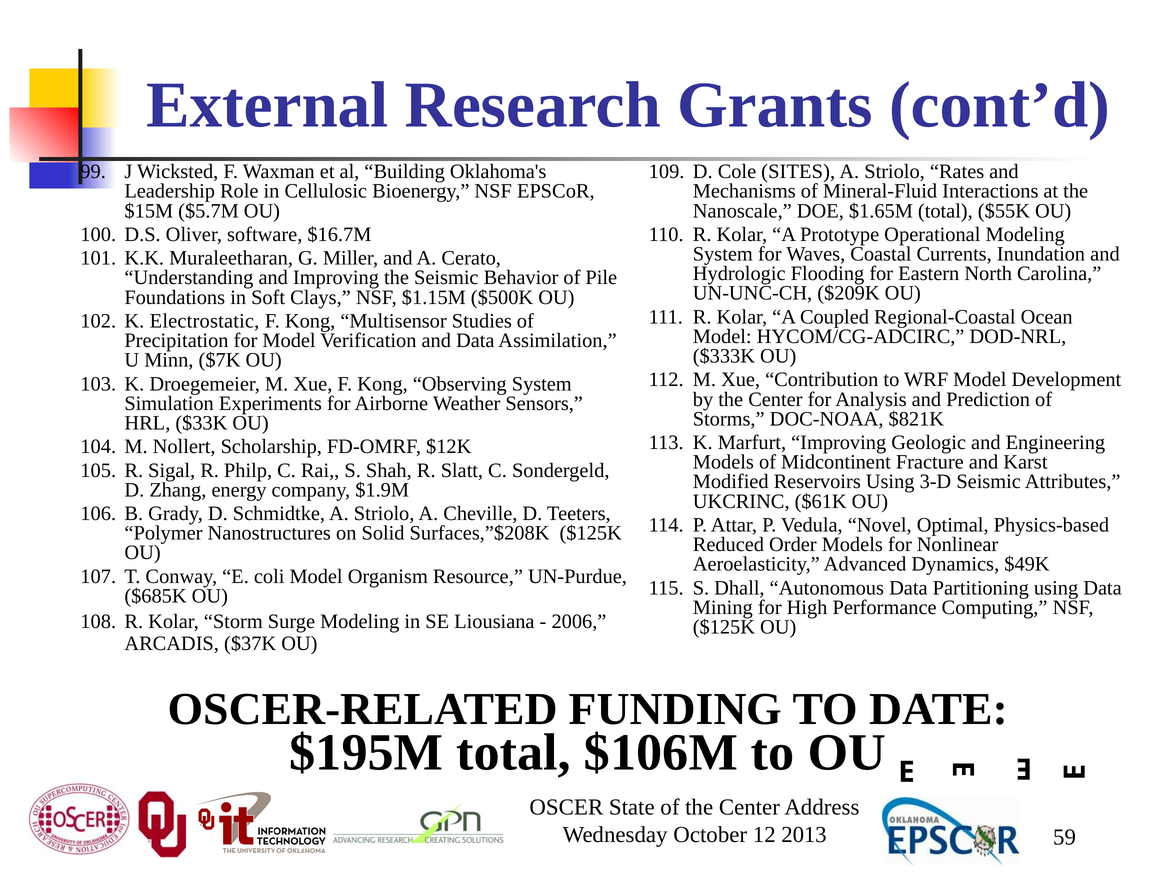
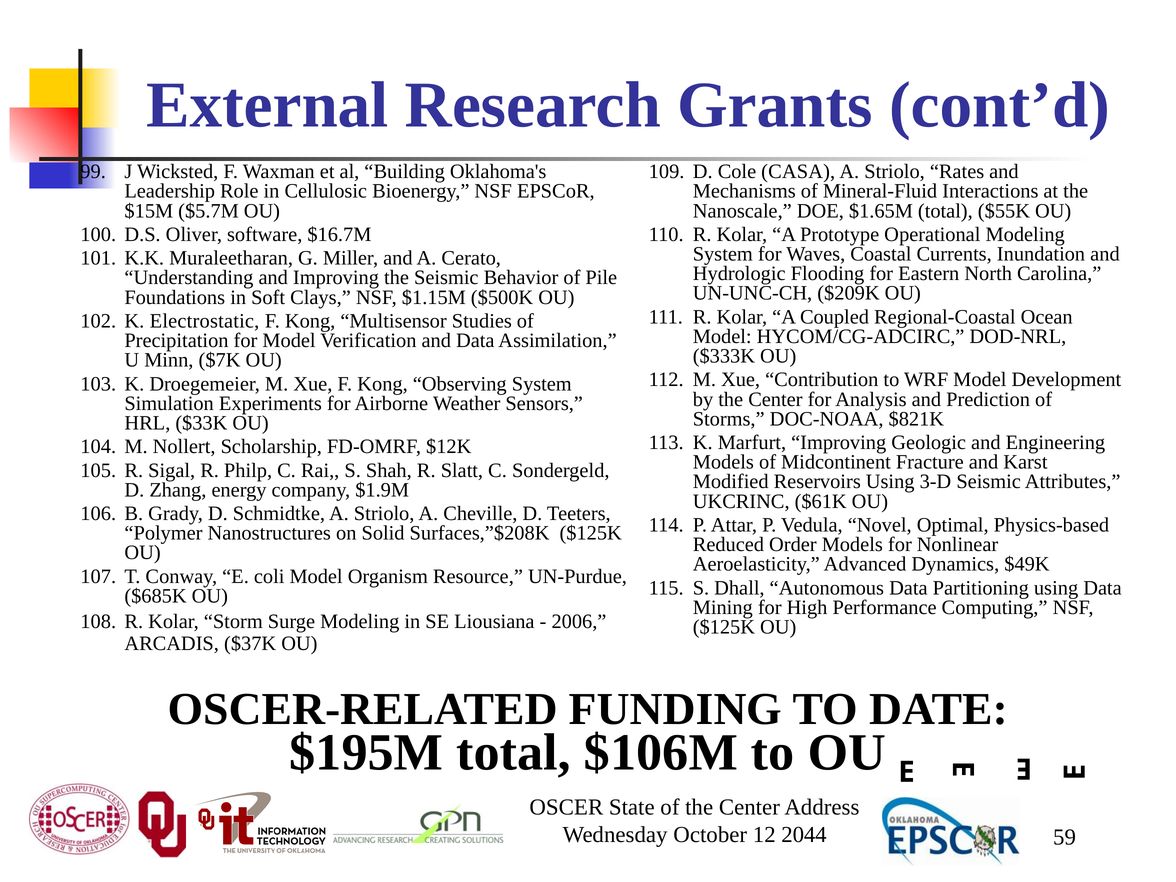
SITES: SITES -> CASA (798, 172)
2013: 2013 -> 2044 (804, 835)
